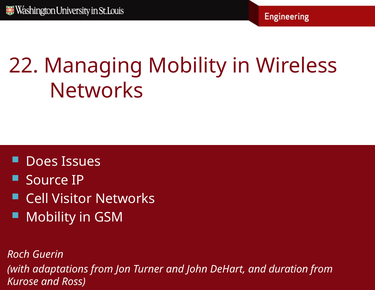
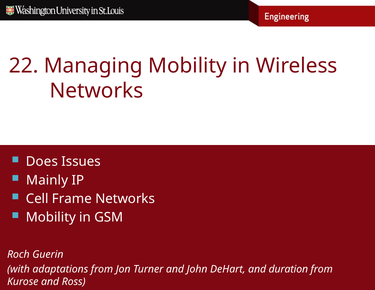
Source: Source -> Mainly (47, 180)
Visitor: Visitor -> Frame (72, 199)
